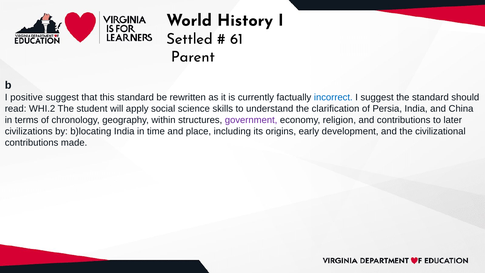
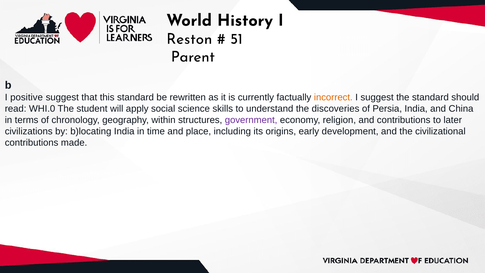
Settled: Settled -> Reston (189, 39)
61: 61 -> 51 (236, 39)
incorrect colour: blue -> orange (333, 97)
WHI.2: WHI.2 -> WHI.0 (42, 109)
clarification: clarification -> discoveries (336, 109)
